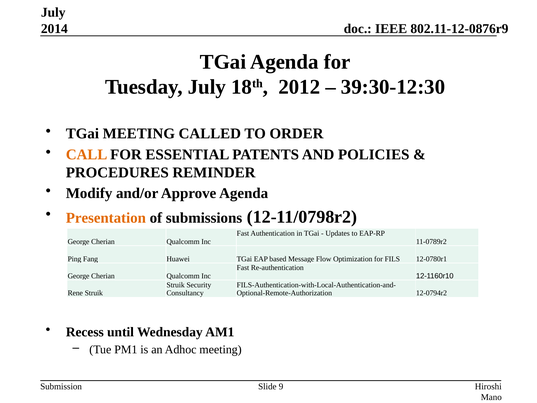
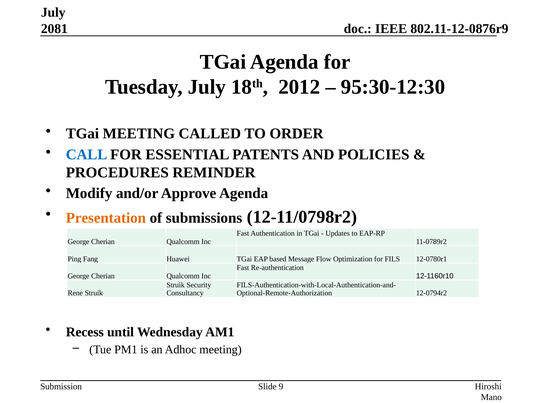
2014: 2014 -> 2081 (54, 29)
39:30-12:30: 39:30-12:30 -> 95:30-12:30 (393, 87)
CALL colour: orange -> blue (87, 154)
